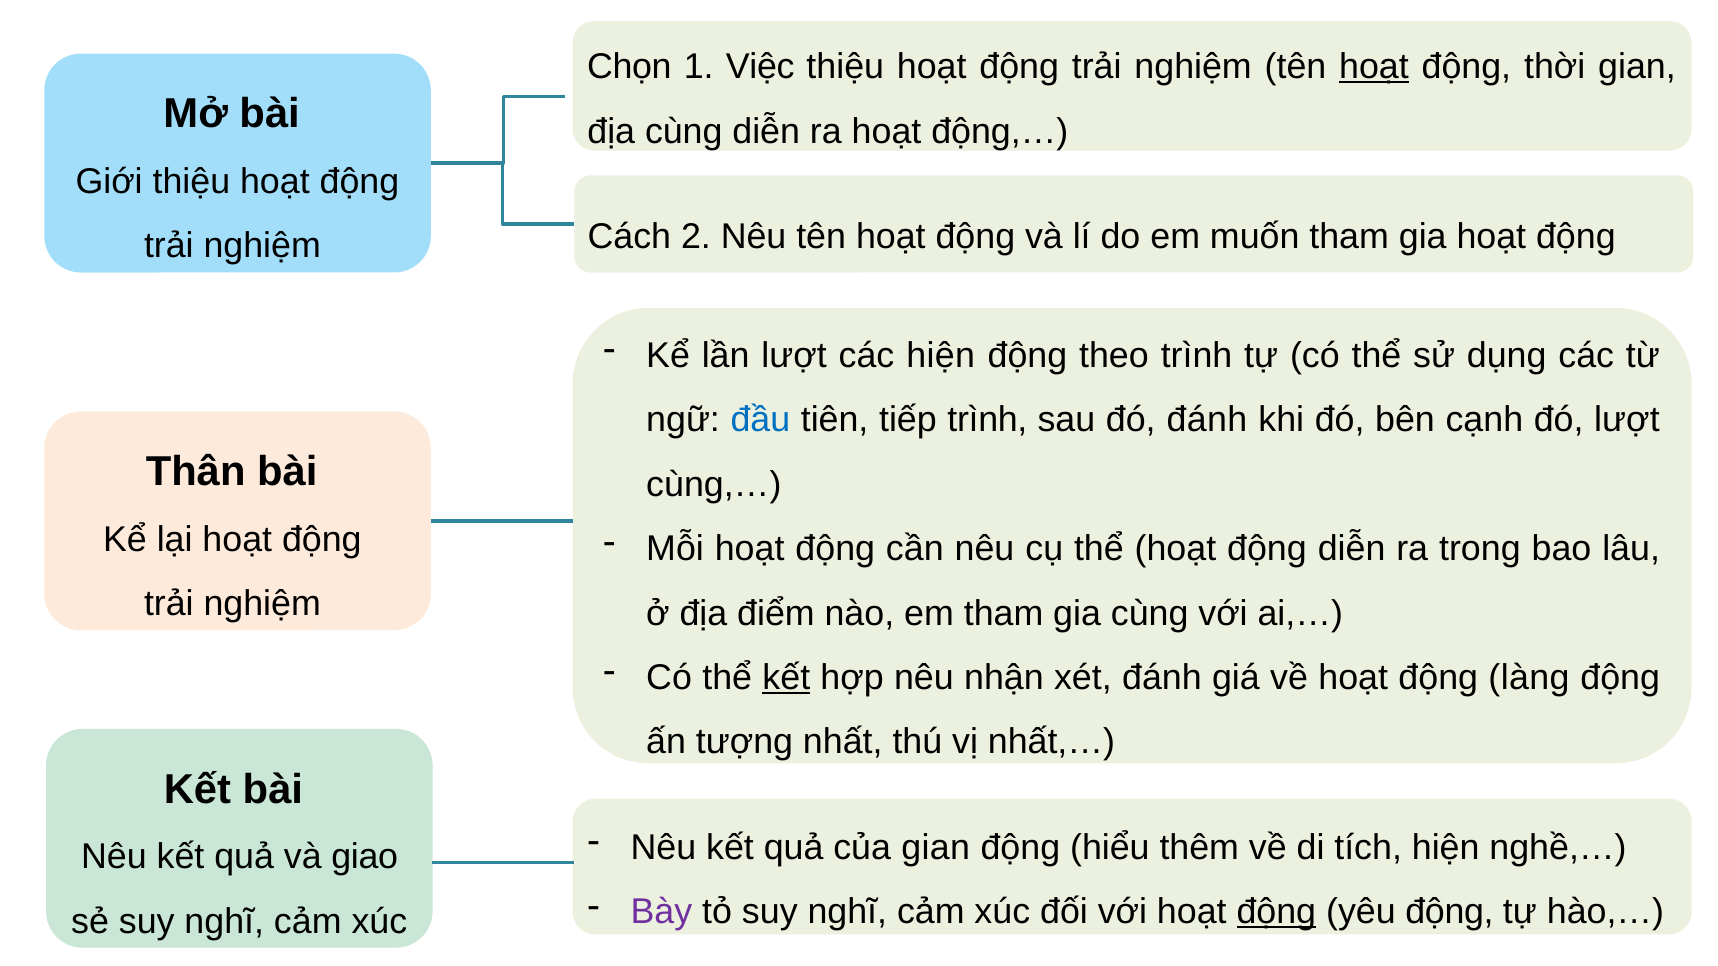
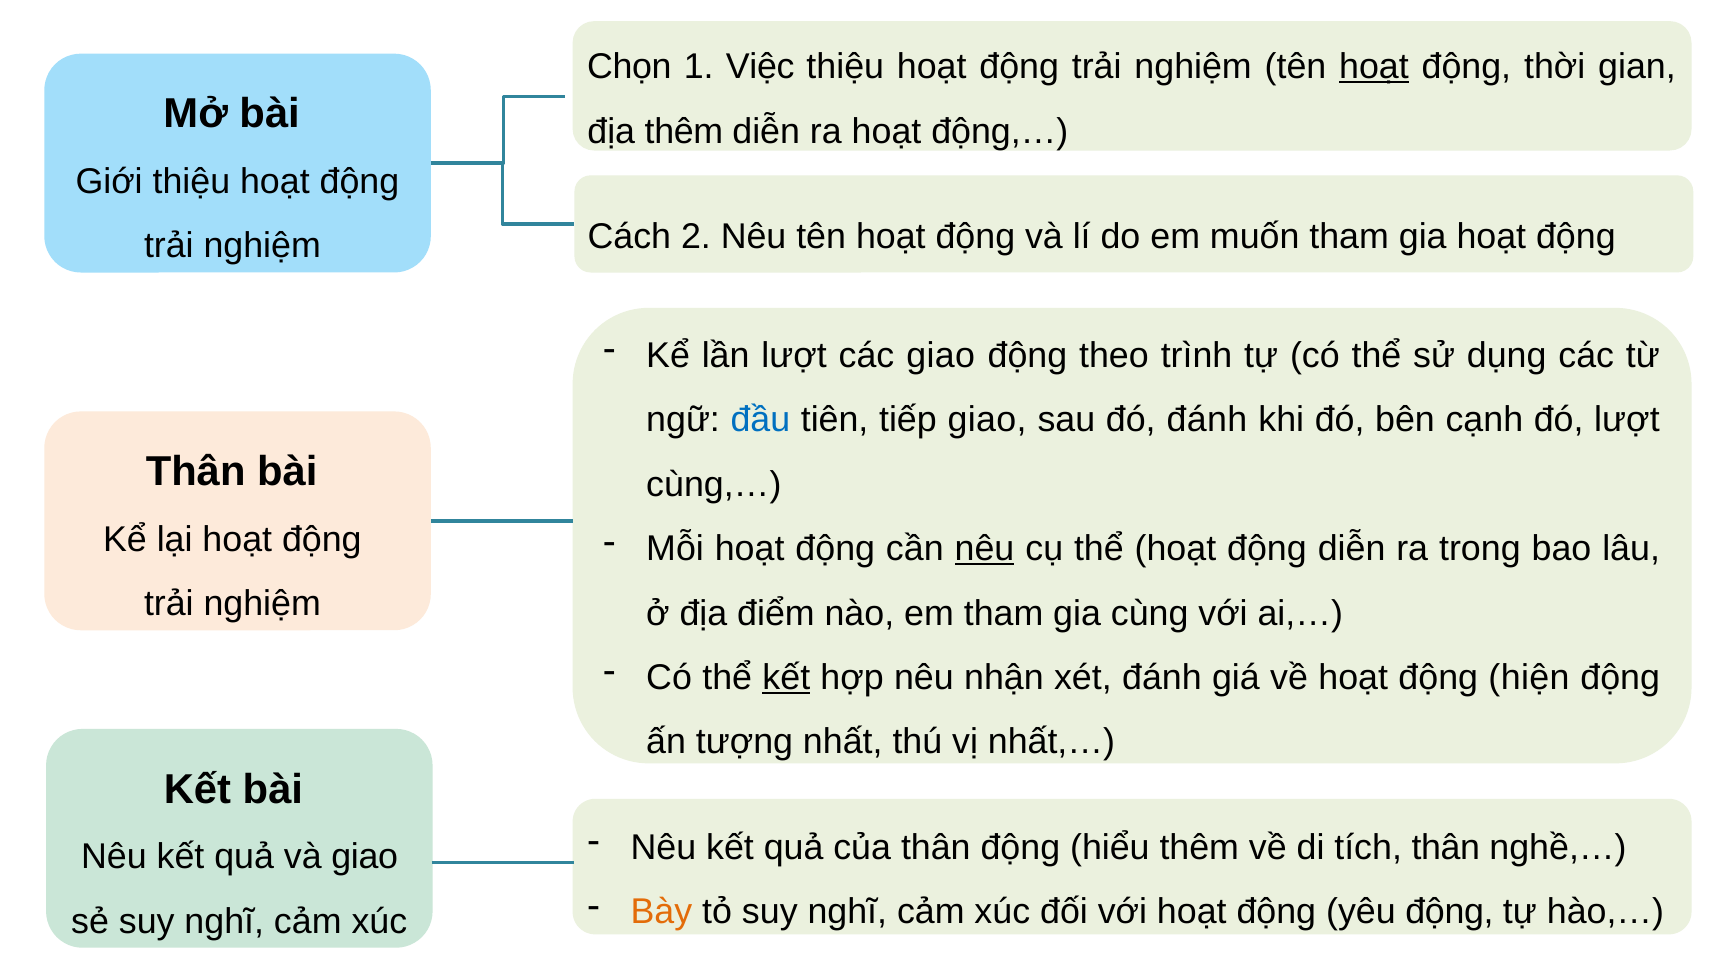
địa cùng: cùng -> thêm (684, 131)
các hiện: hiện -> giao (941, 356)
tiếp trình: trình -> giao (987, 420)
nêu underline: none -> present (985, 549)
làng: làng -> hiện (1529, 678)
của gian: gian -> thân (936, 848)
tích hiện: hiện -> thân (1446, 848)
Bày colour: purple -> orange (661, 912)
động underline: present -> none (1276, 912)
